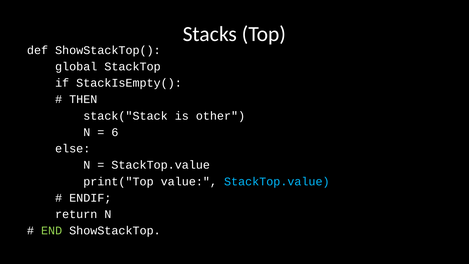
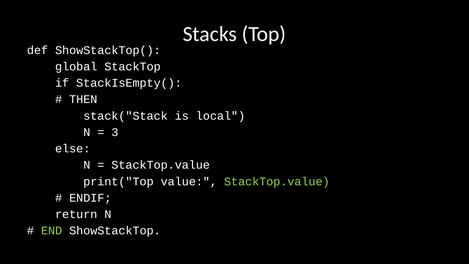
other: other -> local (221, 116)
6: 6 -> 3 (115, 132)
StackTop.value colour: light blue -> light green (277, 181)
